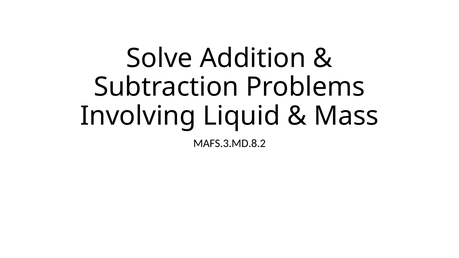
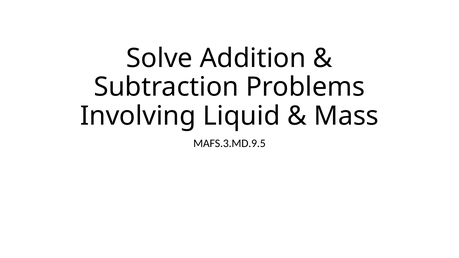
MAFS.3.MD.8.2: MAFS.3.MD.8.2 -> MAFS.3.MD.9.5 (229, 143)
